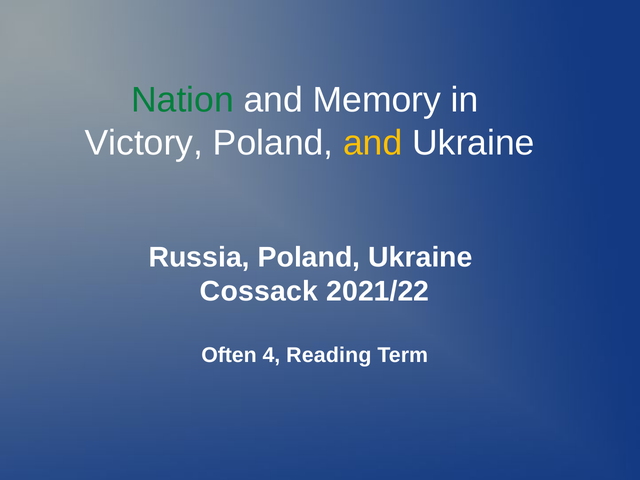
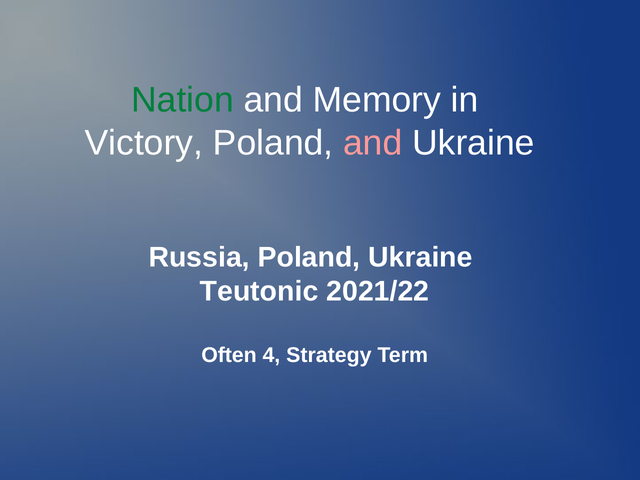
and colour: yellow -> pink (373, 143)
Cossack: Cossack -> Teutonic (259, 291)
Reading: Reading -> Strategy (329, 355)
